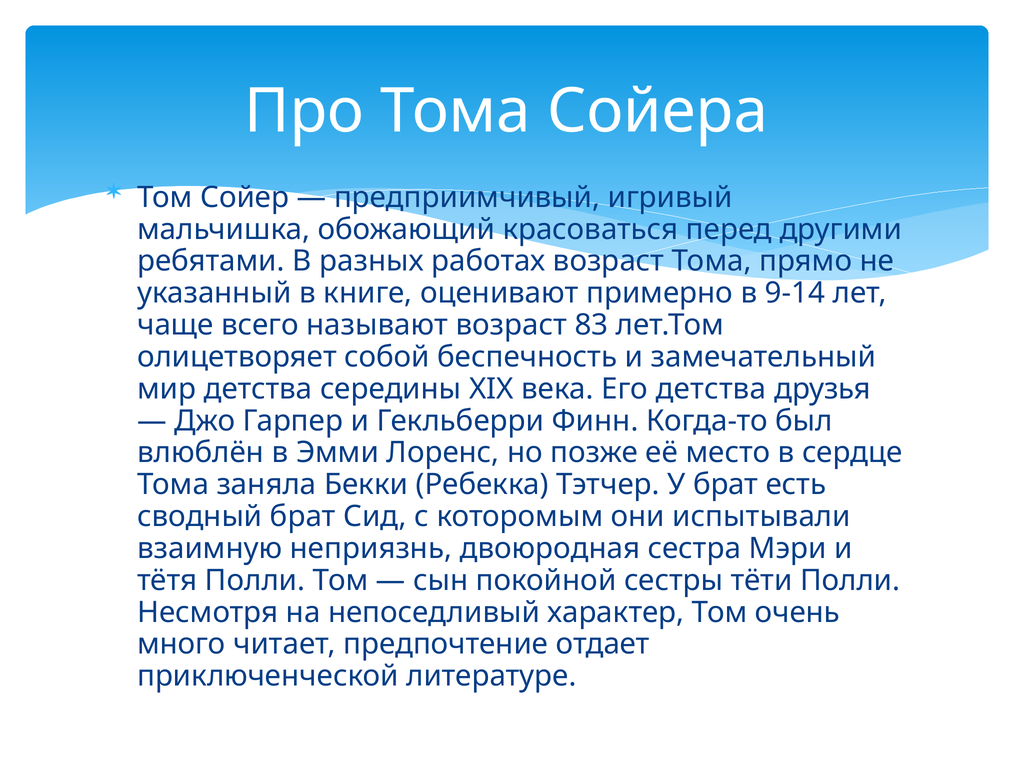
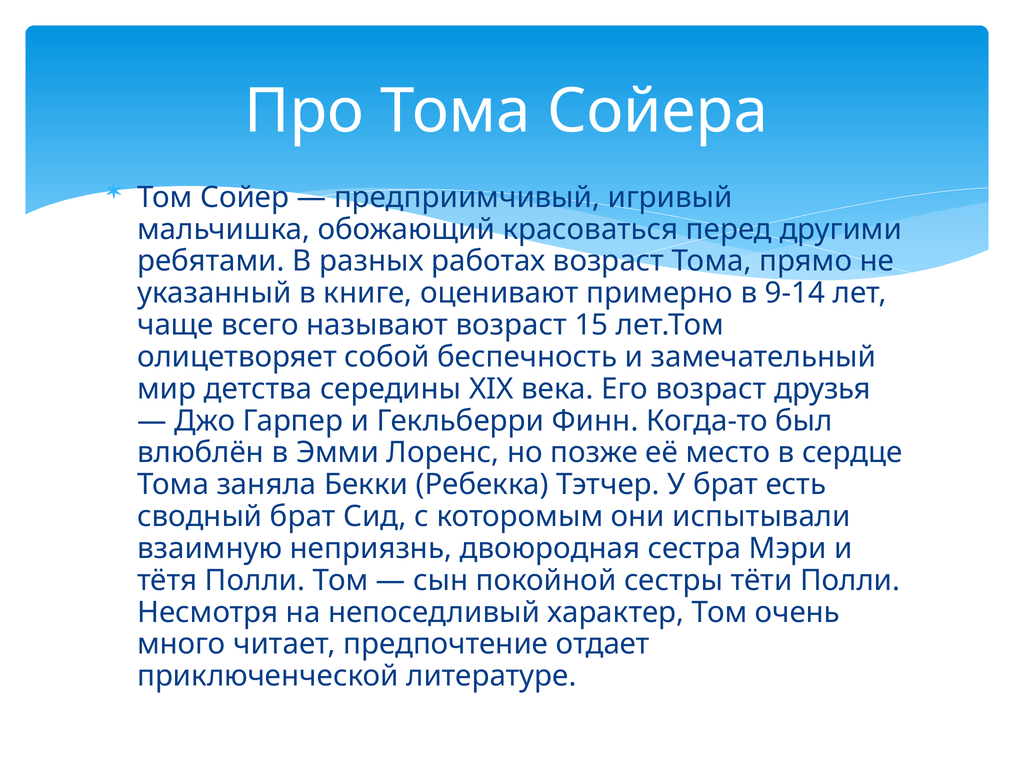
83: 83 -> 15 (591, 325)
Его детства: детства -> возраст (711, 389)
